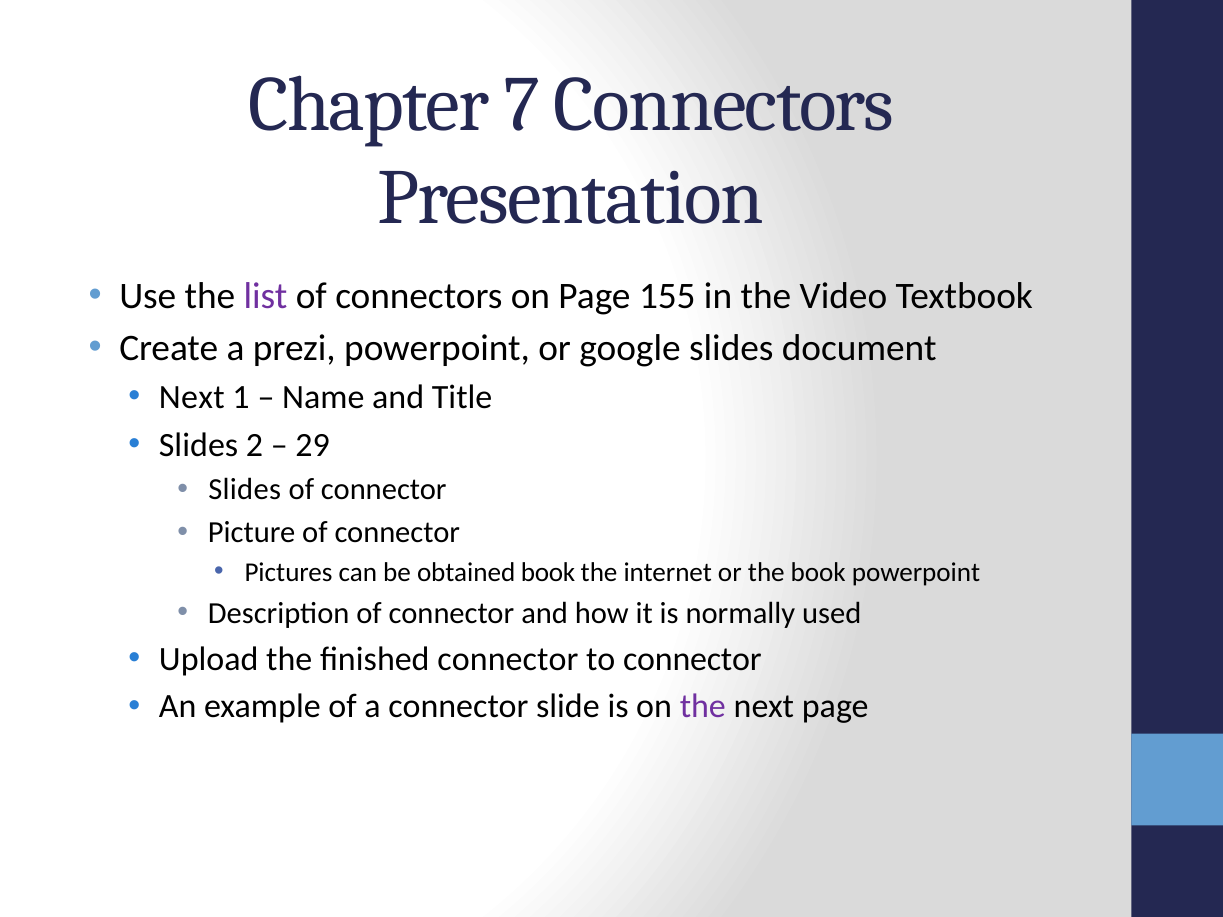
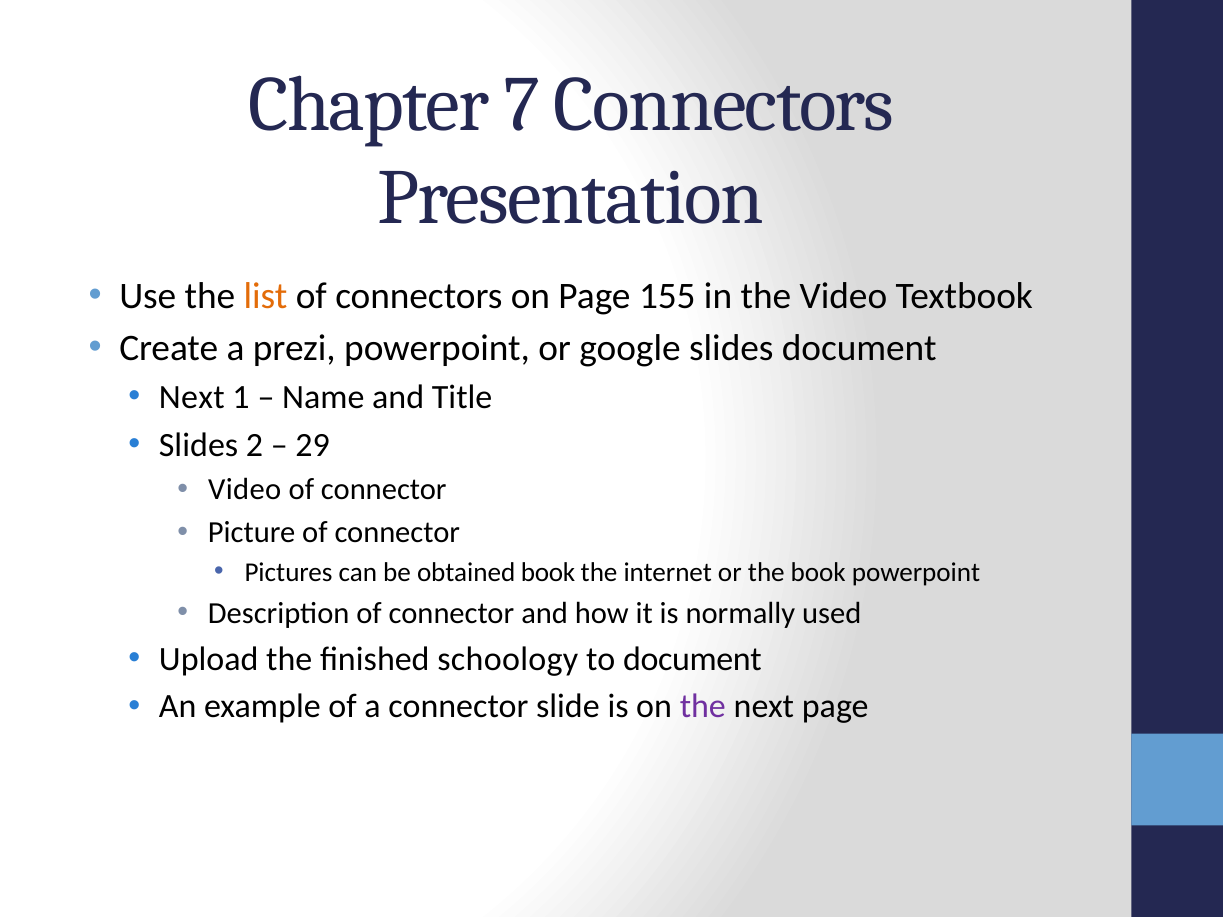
list colour: purple -> orange (266, 296)
Slides: Slides -> Video (245, 490)
finished connector: connector -> schoology (508, 659)
to connector: connector -> document (692, 659)
